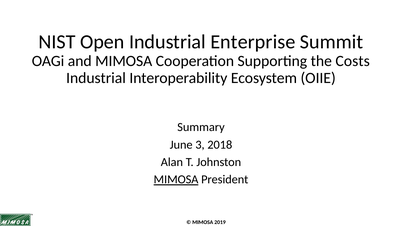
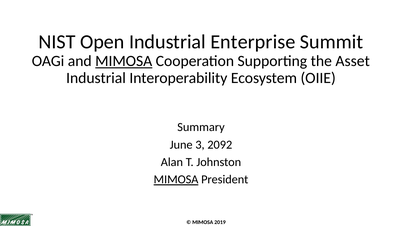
MIMOSA underline: none -> present (124, 61)
Costs: Costs -> Asset (353, 61)
2018: 2018 -> 2092 (220, 145)
